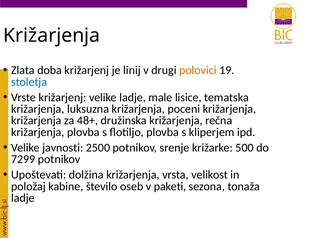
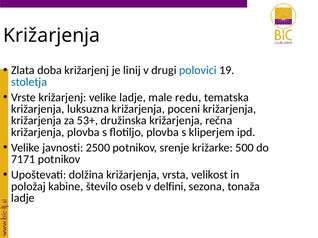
polovici colour: orange -> blue (198, 70)
lisice: lisice -> redu (188, 98)
48+: 48+ -> 53+ (87, 121)
7299: 7299 -> 7171 (23, 160)
paketi: paketi -> delfini (170, 187)
